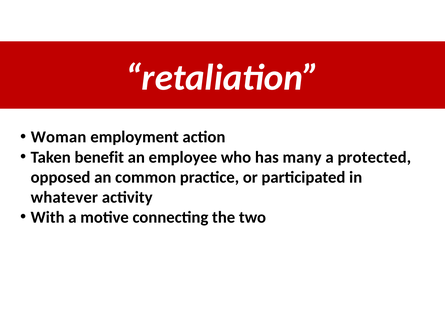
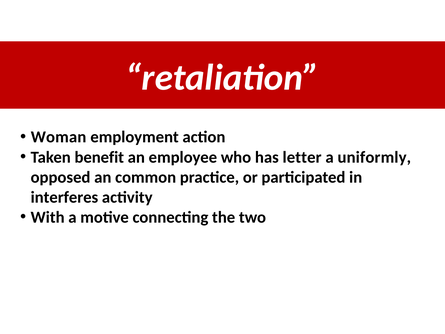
many: many -> letter (302, 157)
protected: protected -> uniformly (374, 157)
whatever: whatever -> interferes (64, 197)
